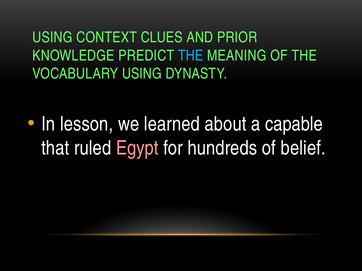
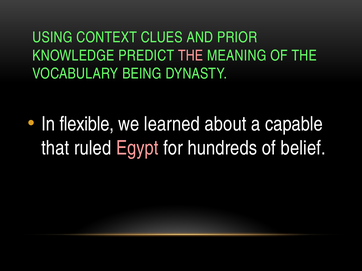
THE colour: light blue -> pink (191, 56)
VOCABULARY USING: USING -> BEING (142, 74)
lesson: lesson -> flexible (87, 124)
